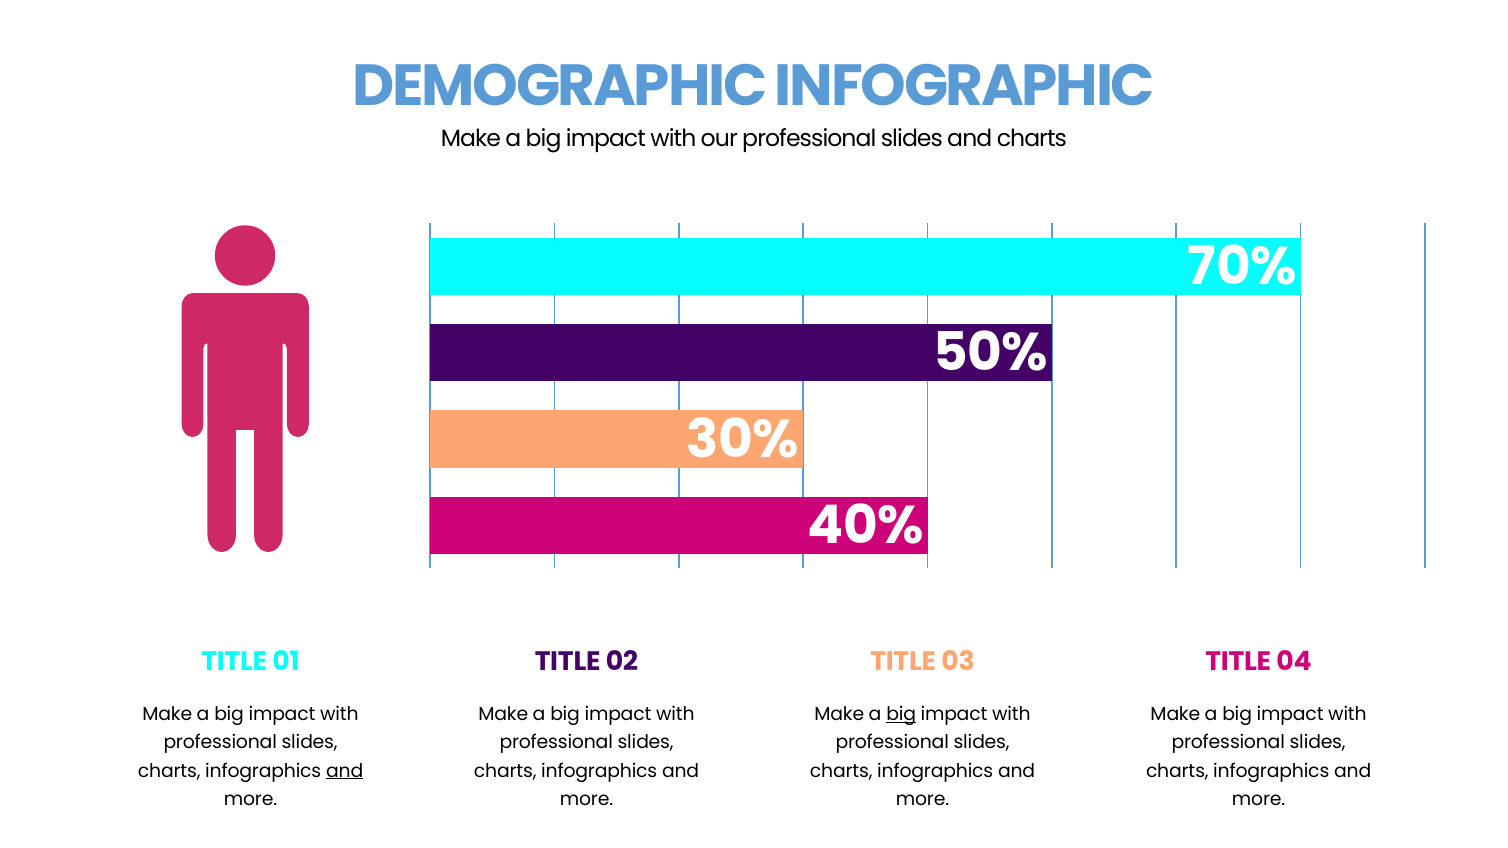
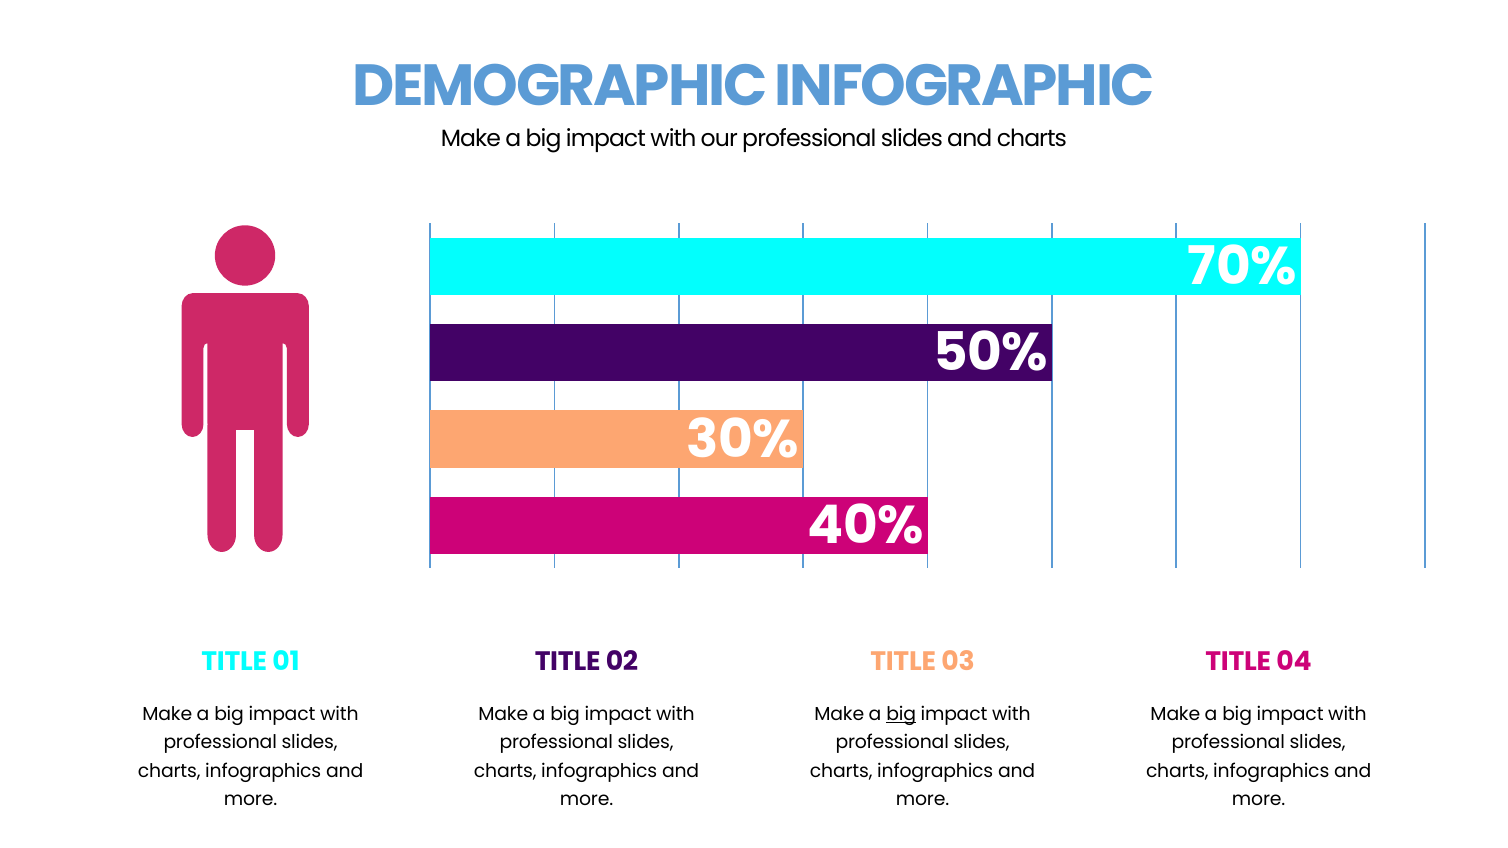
and underline: present -> none (345, 771)
